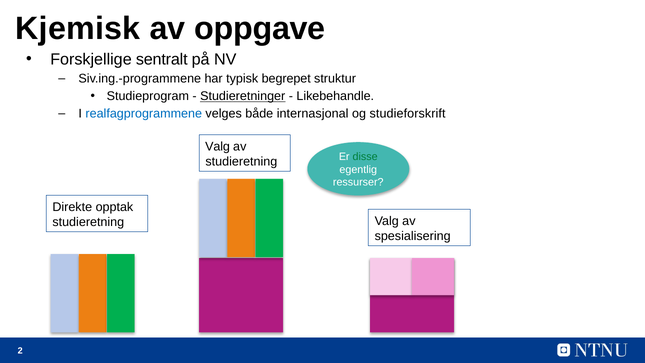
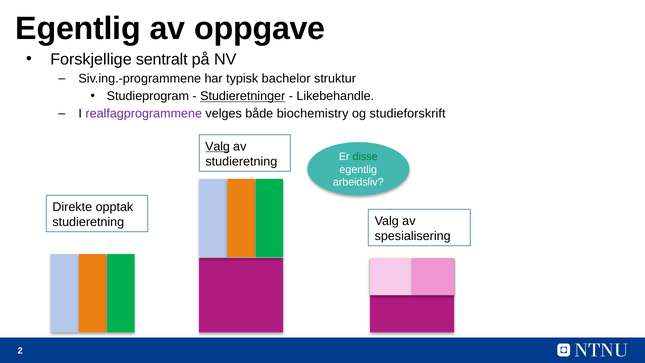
Kjemisk: Kjemisk -> Egentlig (78, 29)
begrepet: begrepet -> bachelor (286, 79)
realfagprogrammene colour: blue -> purple (144, 114)
internasjonal: internasjonal -> biochemistry (313, 114)
Valg underline: none -> present (218, 146)
ressurser: ressurser -> arbeidsliv (358, 182)
